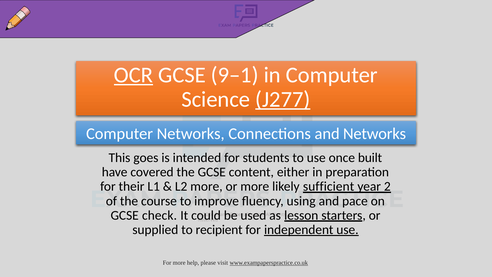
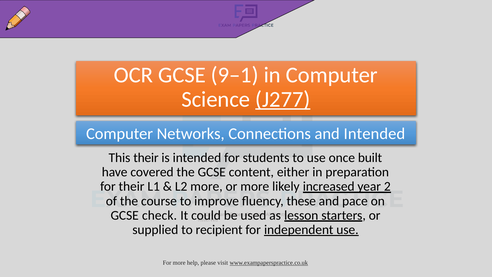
OCR underline: present -> none (133, 75)
and Networks: Networks -> Intended (374, 134)
This goes: goes -> their (146, 158)
sufficient: sufficient -> increased (329, 186)
using: using -> these (301, 201)
